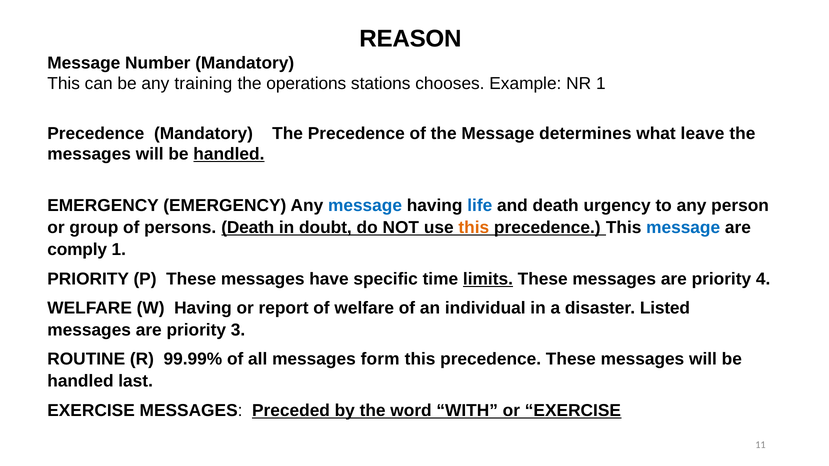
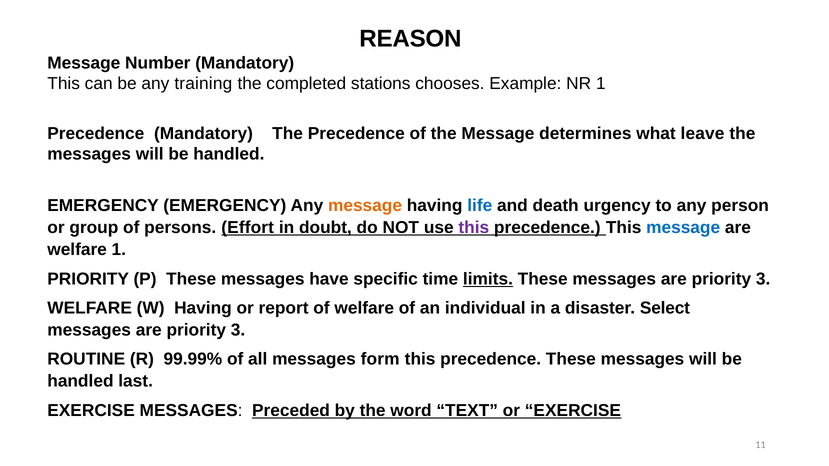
operations: operations -> completed (306, 84)
handled underline: present -> none (229, 154)
message colour: blue -> orange (365, 206)
persons Death: Death -> Effort (248, 228)
this colour: orange -> purple (474, 228)
comply: comply -> welfare (77, 250)
4: 4 -> 3 (763, 279)
Listed: Listed -> Select (665, 308)
WITH: WITH -> TEXT (467, 411)
